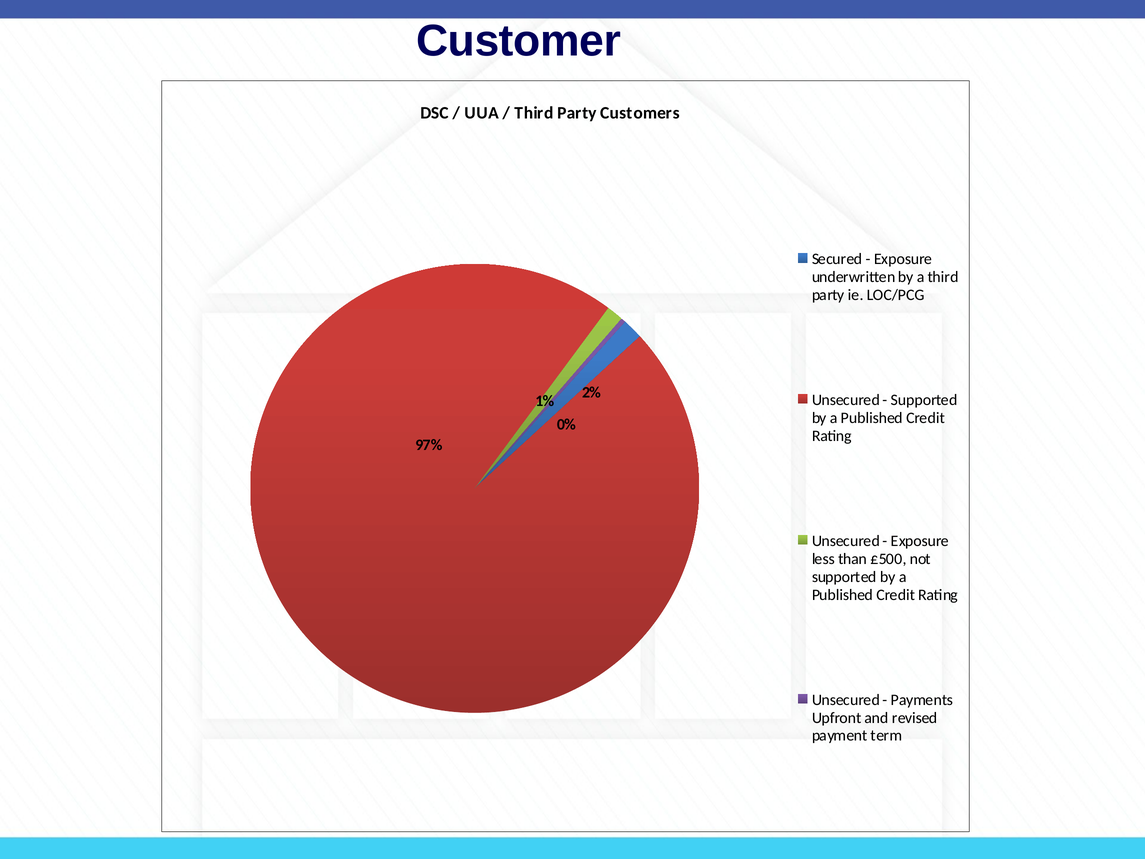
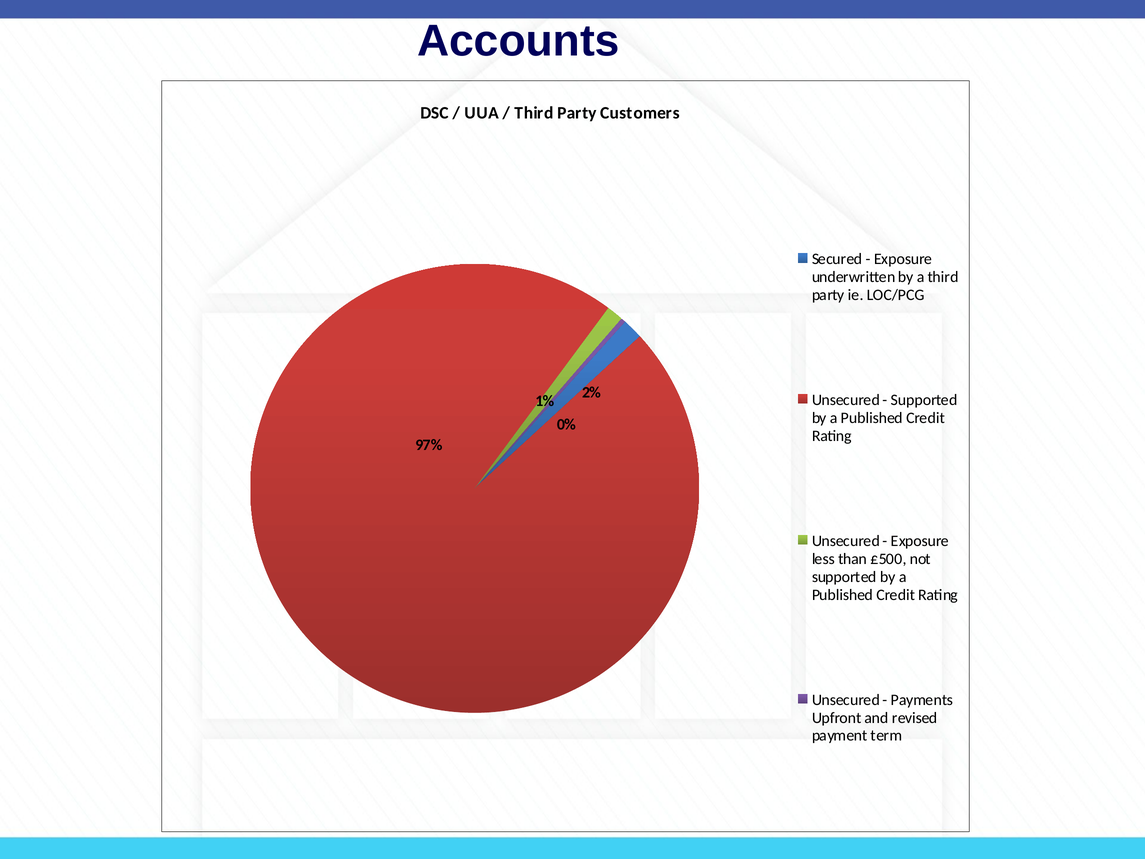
Customer: Customer -> Accounts (518, 41)
